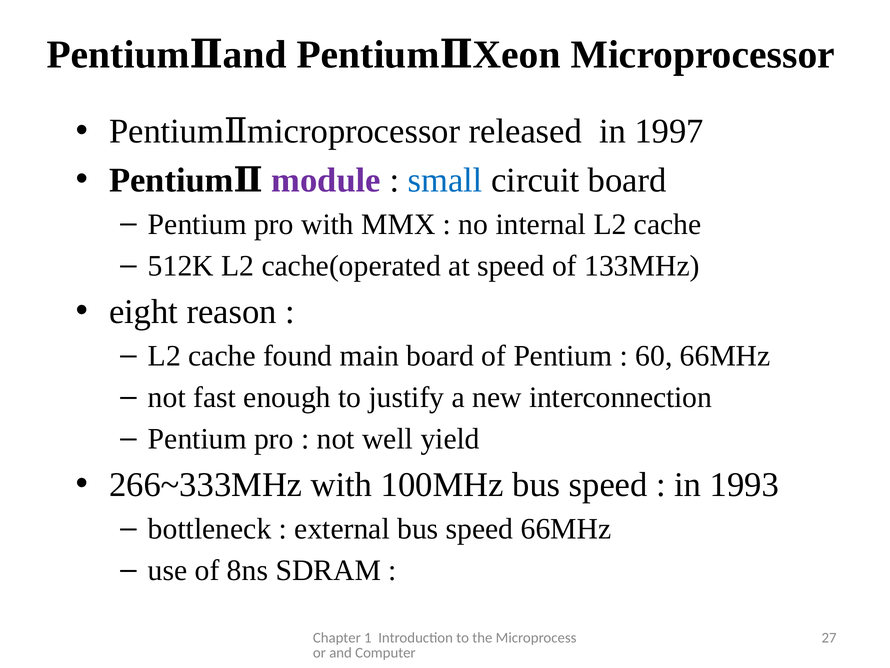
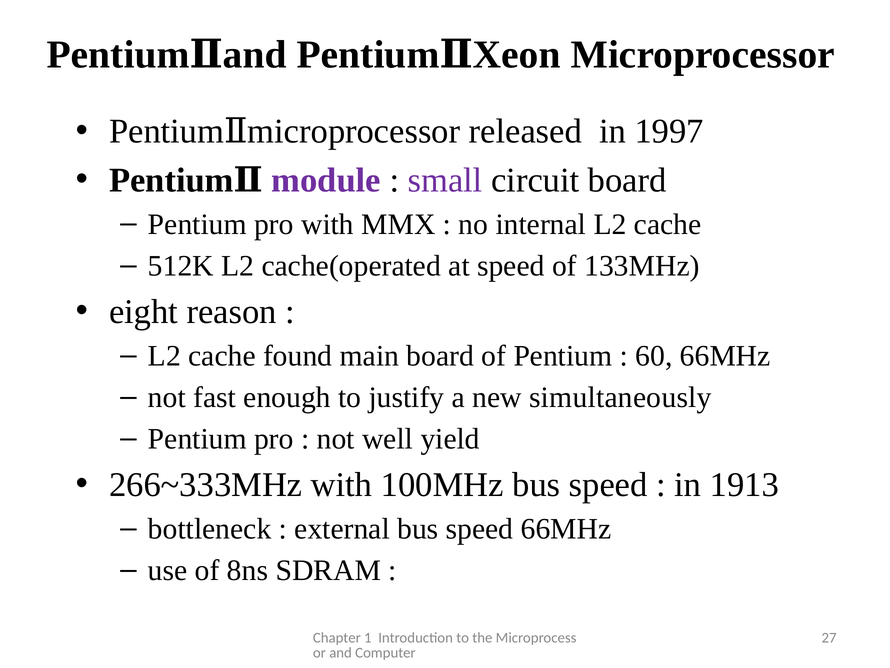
small colour: blue -> purple (445, 180)
interconnection: interconnection -> simultaneously (620, 397)
1993: 1993 -> 1913 (744, 485)
